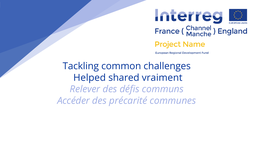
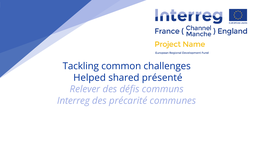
vraiment: vraiment -> présenté (162, 78)
Accéder: Accéder -> Interreg (73, 101)
